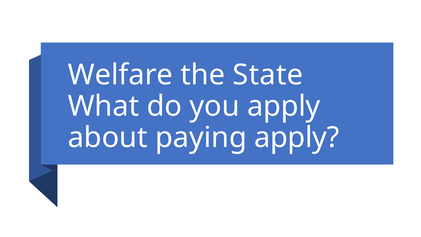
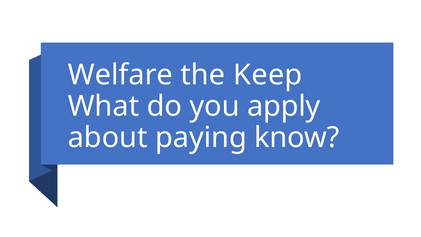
State: State -> Keep (268, 75)
paying apply: apply -> know (297, 137)
